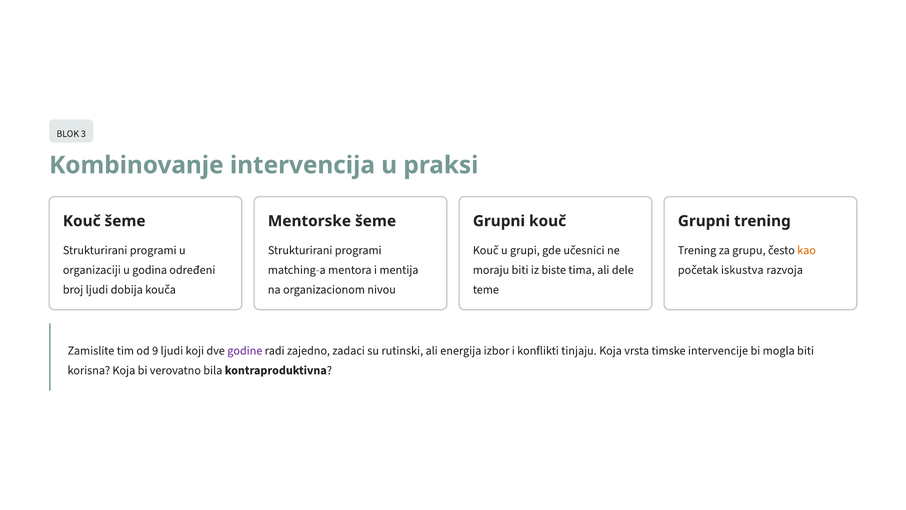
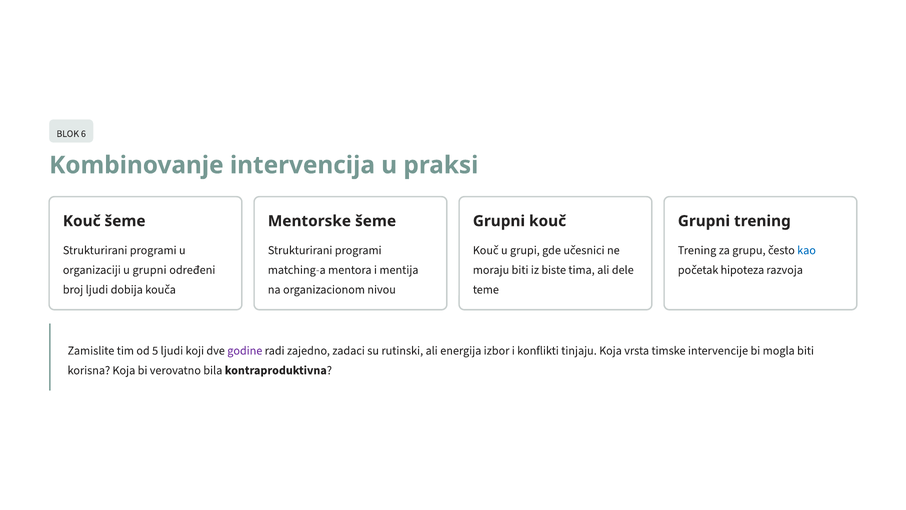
3: 3 -> 6 (83, 134)
kao colour: orange -> blue (807, 250)
u godina: godina -> grupni (150, 270)
iskustva: iskustva -> hipoteza (742, 270)
9: 9 -> 5 (155, 350)
